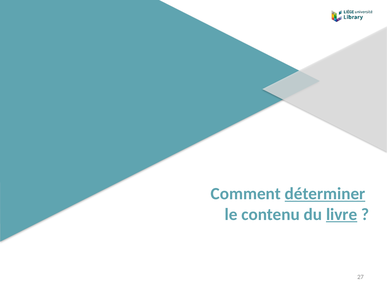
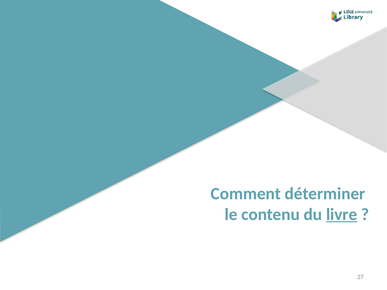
déterminer underline: present -> none (325, 194)
